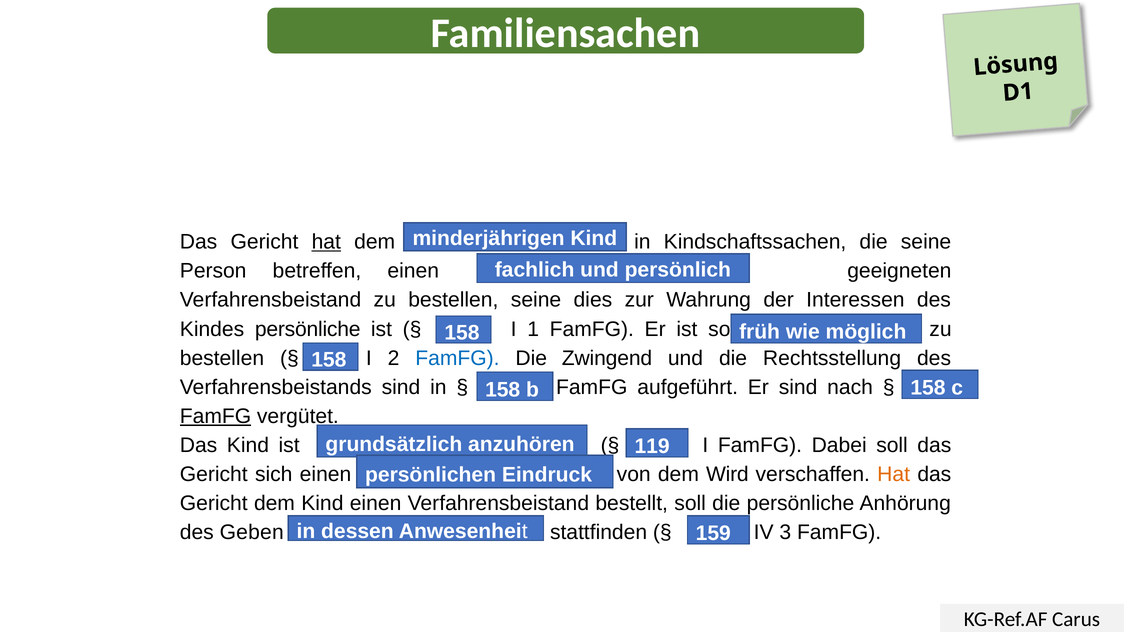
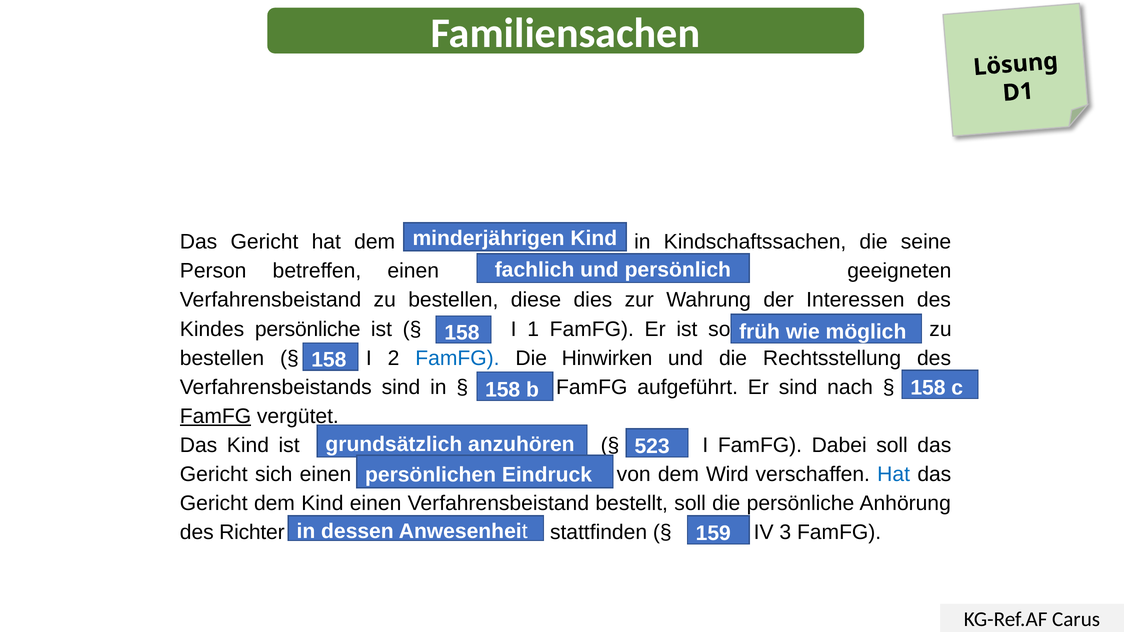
hat underline: present -> none (326, 242)
bestellen seine: seine -> diese (536, 300)
Zwingend: Zwingend -> Hinwirken (607, 358)
119: 119 -> 523 (652, 446)
Hat colour: orange -> blue (894, 475)
Geben: Geben -> Richter (252, 533)
